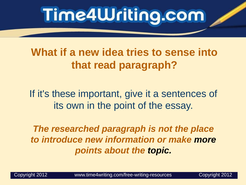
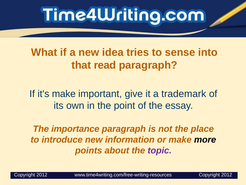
it's these: these -> make (64, 94)
sentences: sentences -> trademark (184, 94)
researched: researched -> importance (75, 129)
topic colour: black -> purple (160, 150)
